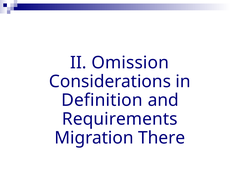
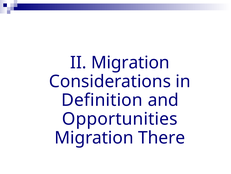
II Omission: Omission -> Migration (130, 62)
Requirements: Requirements -> Opportunities (120, 119)
